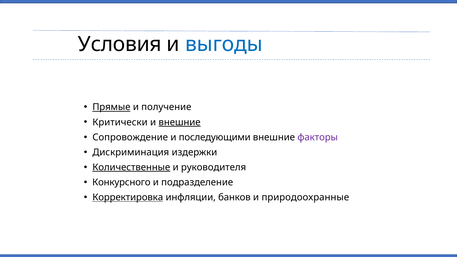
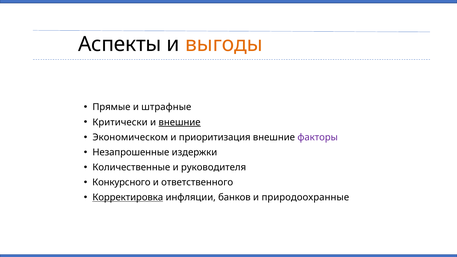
Условия: Условия -> Аспекты (120, 44)
выгоды colour: blue -> orange (224, 44)
Прямые underline: present -> none (111, 107)
получение: получение -> штрафные (166, 107)
Сопровождение: Сопровождение -> Экономическом (130, 137)
последующими: последующими -> приоритизация (215, 137)
Дискриминация: Дискриминация -> Незапрошенные (131, 152)
Количественные underline: present -> none (131, 167)
подразделение: подразделение -> ответственного (197, 182)
